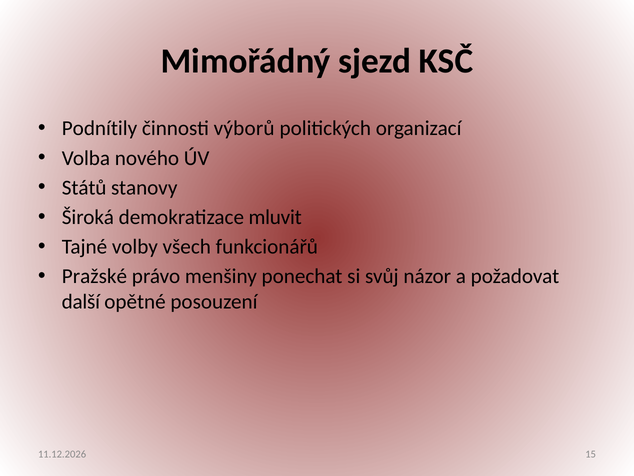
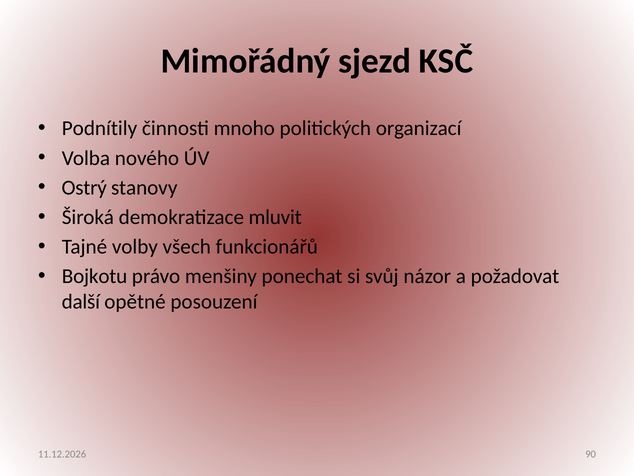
výborů: výborů -> mnoho (244, 128)
Států: Států -> Ostrý (84, 187)
Pražské: Pražské -> Bojkotu (95, 276)
15: 15 -> 90 (591, 454)
